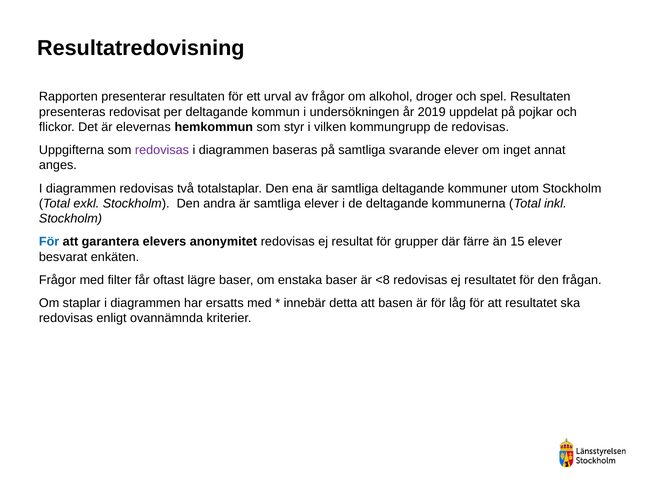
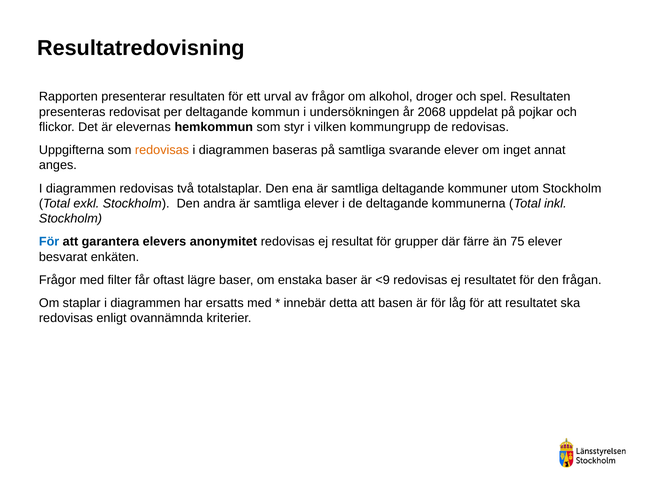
2019: 2019 -> 2068 (432, 112)
redovisas colour: purple -> orange (162, 150)
15: 15 -> 75 (517, 242)
<8: <8 -> <9 (383, 280)
